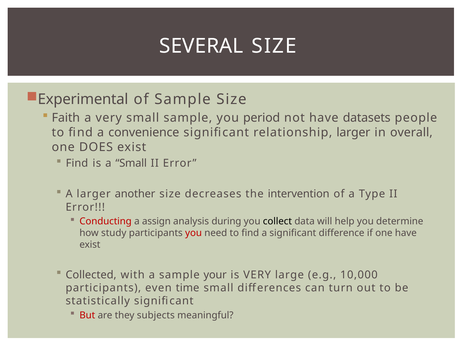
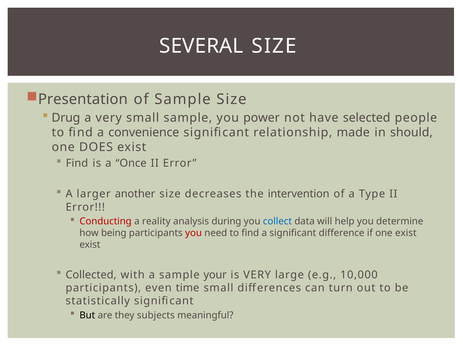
Experimental: Experimental -> Presentation (83, 99)
Faith: Faith -> Drug (66, 118)
period: period -> power (262, 118)
datasets: datasets -> selected (367, 118)
relationship larger: larger -> made (353, 133)
overall: overall -> should (411, 133)
a Small: Small -> Once (131, 163)
assign: assign -> reality (156, 222)
collect colour: black -> blue (277, 222)
study: study -> being (114, 233)
one have: have -> exist (406, 233)
But colour: red -> black (87, 316)
